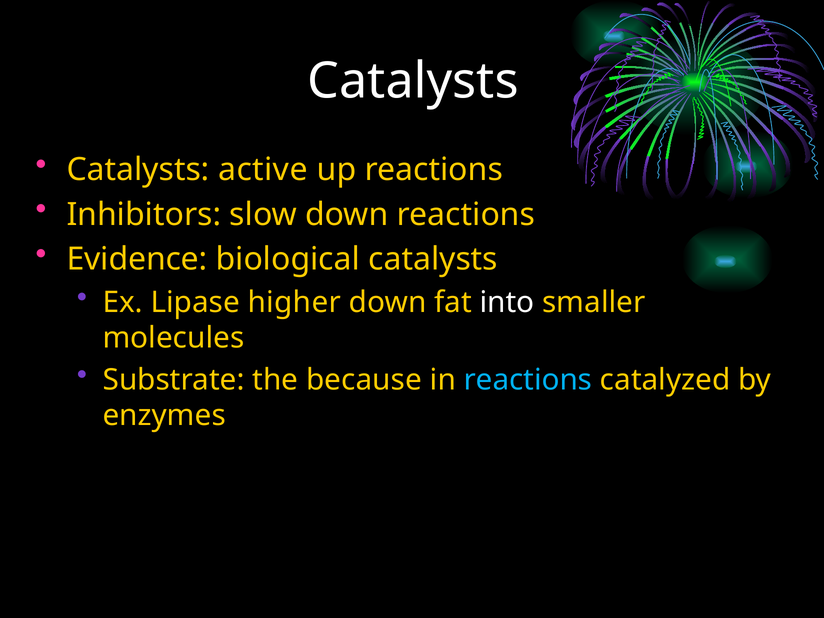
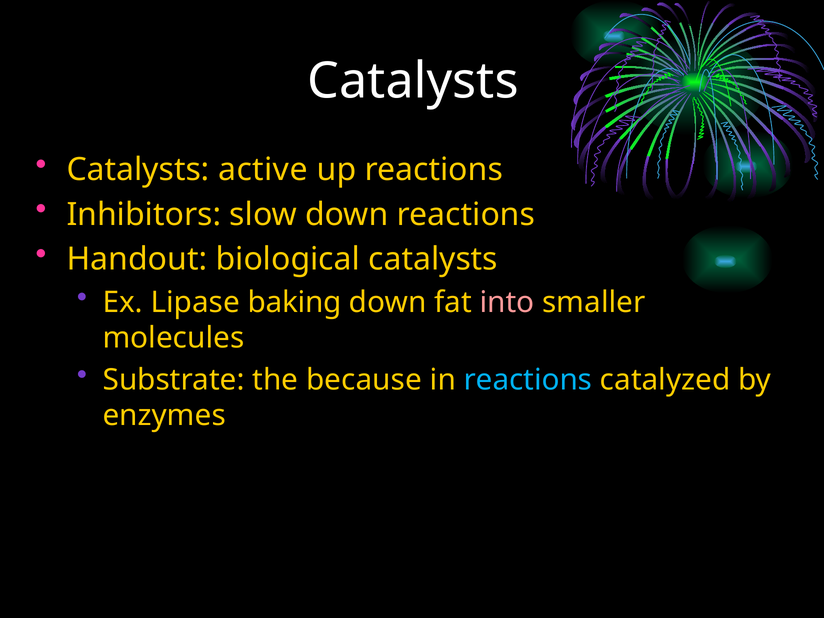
Evidence: Evidence -> Handout (137, 259)
higher: higher -> baking (295, 302)
into colour: white -> pink (507, 302)
